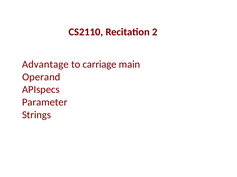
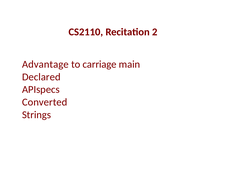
Operand: Operand -> Declared (41, 77)
Parameter: Parameter -> Converted (45, 103)
